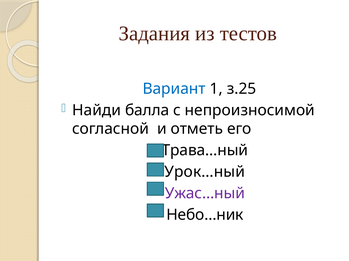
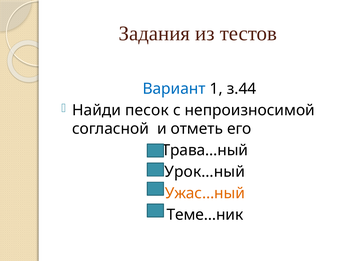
з.25: з.25 -> з.44 (242, 89)
балла: балла -> песок (147, 110)
Ужас…ный colour: purple -> orange (205, 194)
Небо…ник: Небо…ник -> Теме…ник (205, 215)
